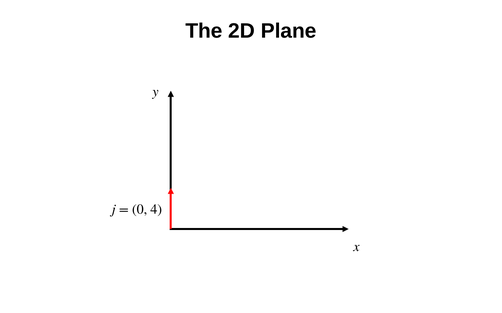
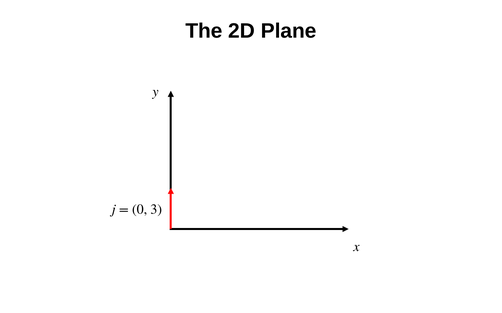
4: 4 -> 3 (156, 210)
